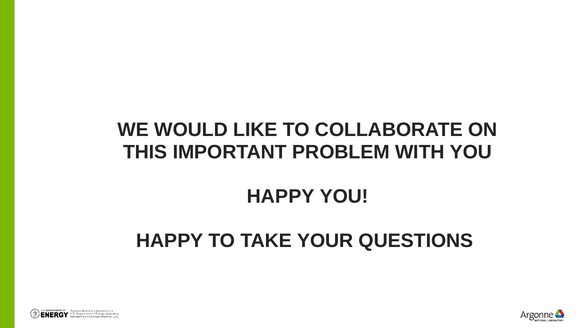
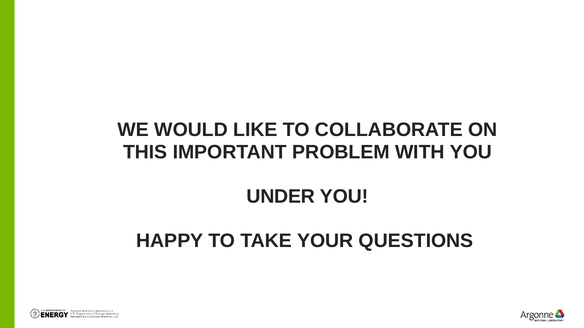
HAPPY: HAPPY -> UNDER (281, 197)
